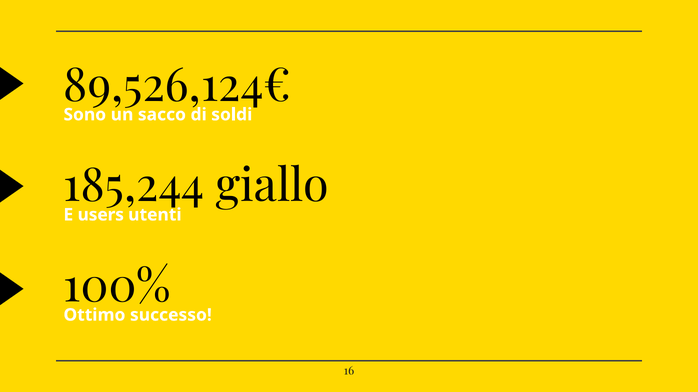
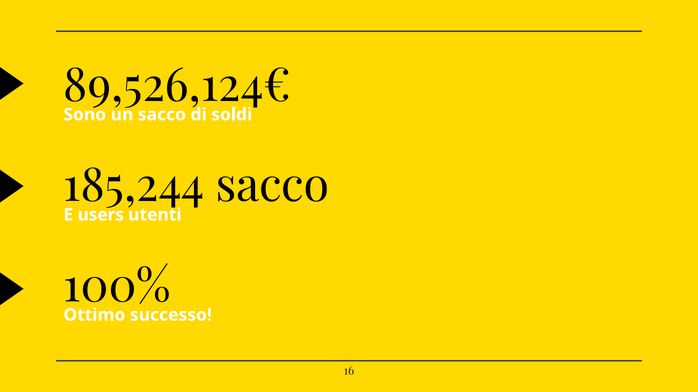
185,244 giallo: giallo -> sacco (273, 186)
